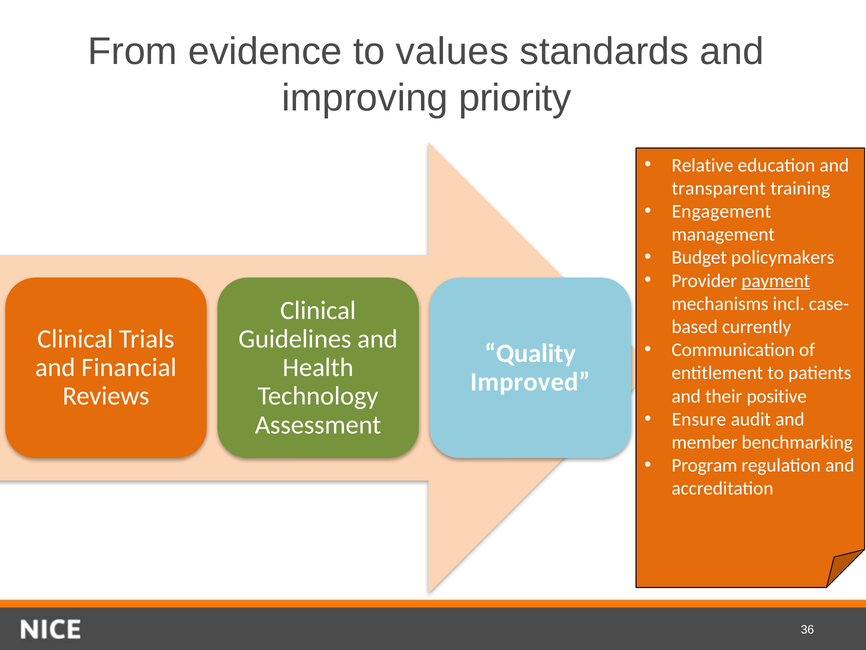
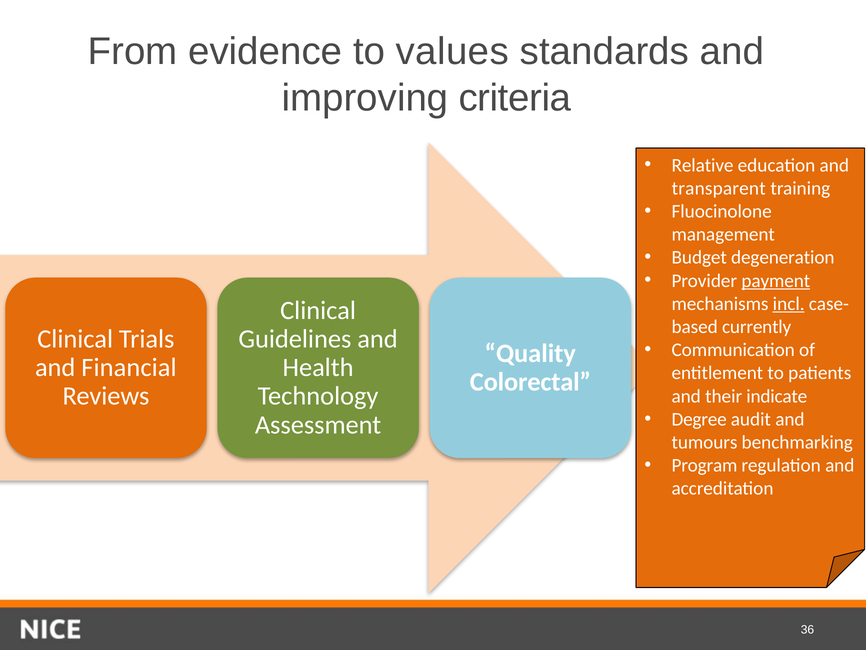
priority: priority -> criteria (515, 98)
Engagement: Engagement -> Fluocinolone (722, 211)
policymakers: policymakers -> degeneration (783, 257)
incl underline: none -> present (789, 304)
Improved: Improved -> Colorectal (530, 382)
positive: positive -> indicate (777, 396)
Ensure: Ensure -> Degree (699, 419)
member: member -> tumours (704, 442)
